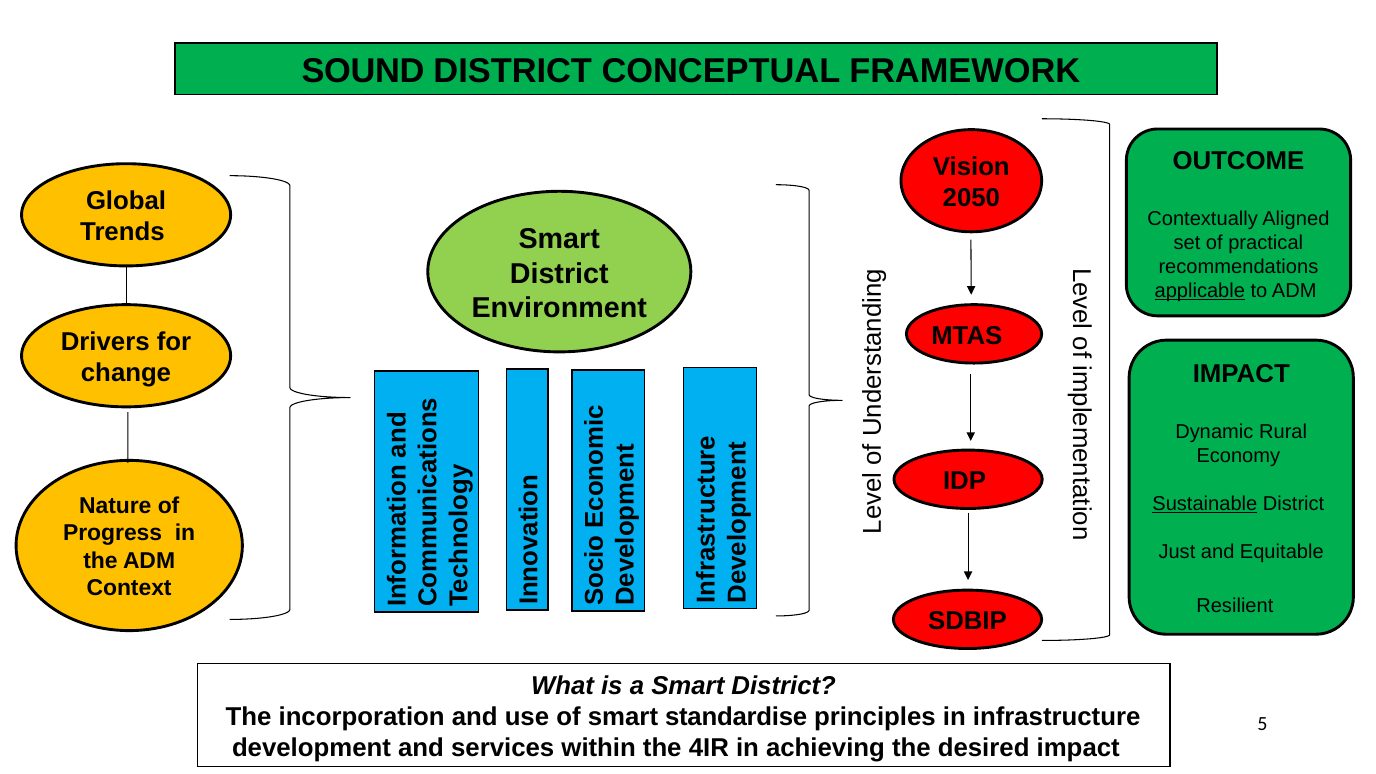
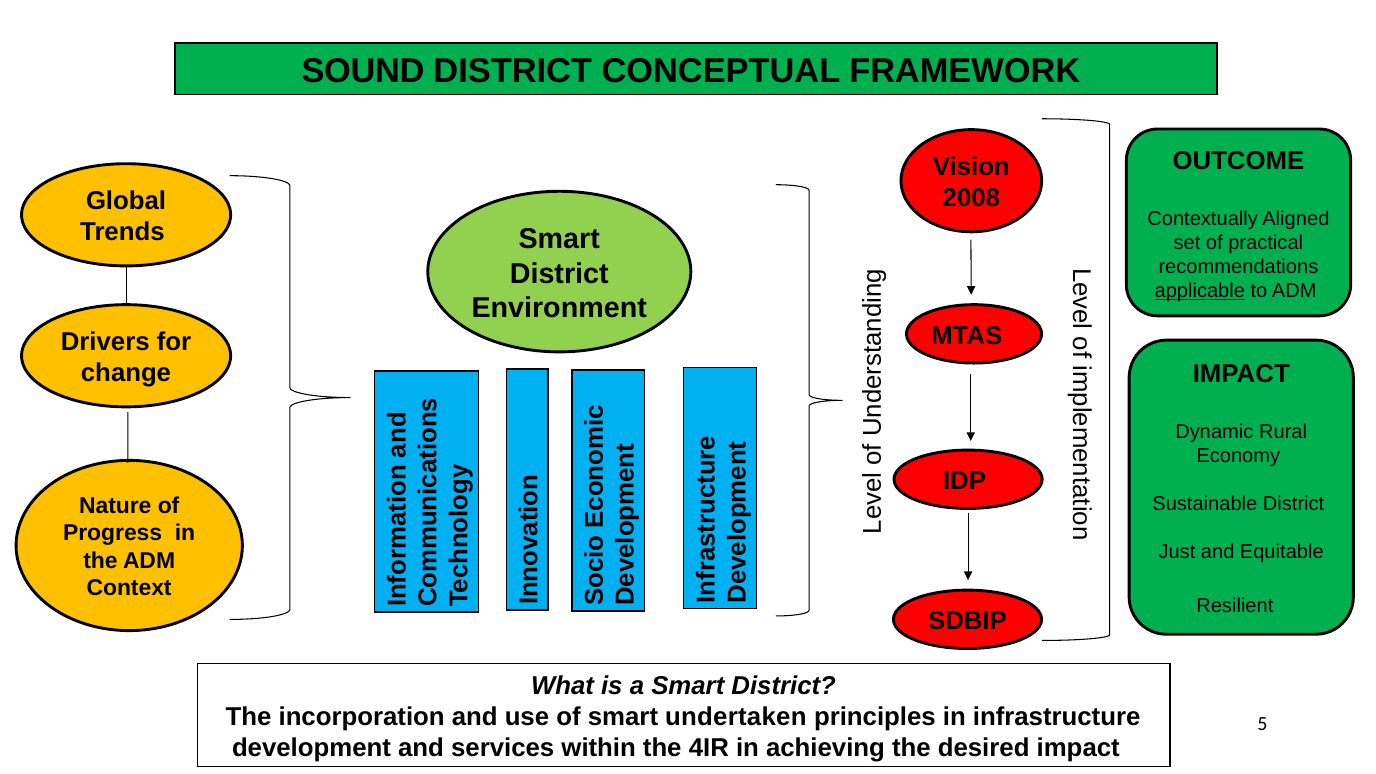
2050: 2050 -> 2008 (971, 198)
Sustainable underline: present -> none (1205, 504)
standardise: standardise -> undertaken (736, 717)
